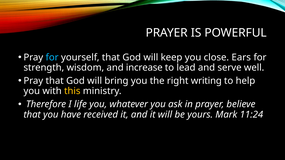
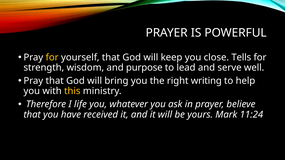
for colour: light blue -> yellow (52, 57)
Ears: Ears -> Tells (241, 57)
increase: increase -> purpose (144, 68)
